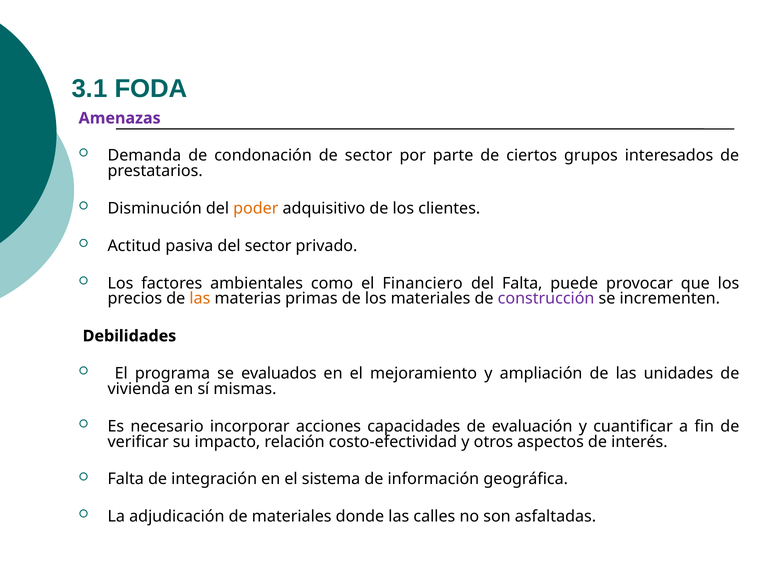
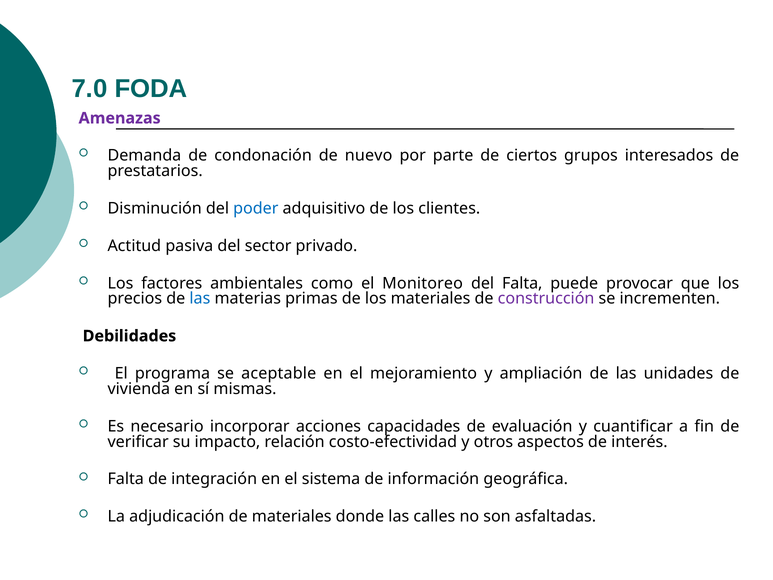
3.1: 3.1 -> 7.0 (89, 89)
de sector: sector -> nuevo (369, 155)
poder colour: orange -> blue (256, 208)
Financiero: Financiero -> Monitoreo (423, 283)
las colour: orange -> blue (200, 299)
evaluados: evaluados -> aceptable (279, 373)
